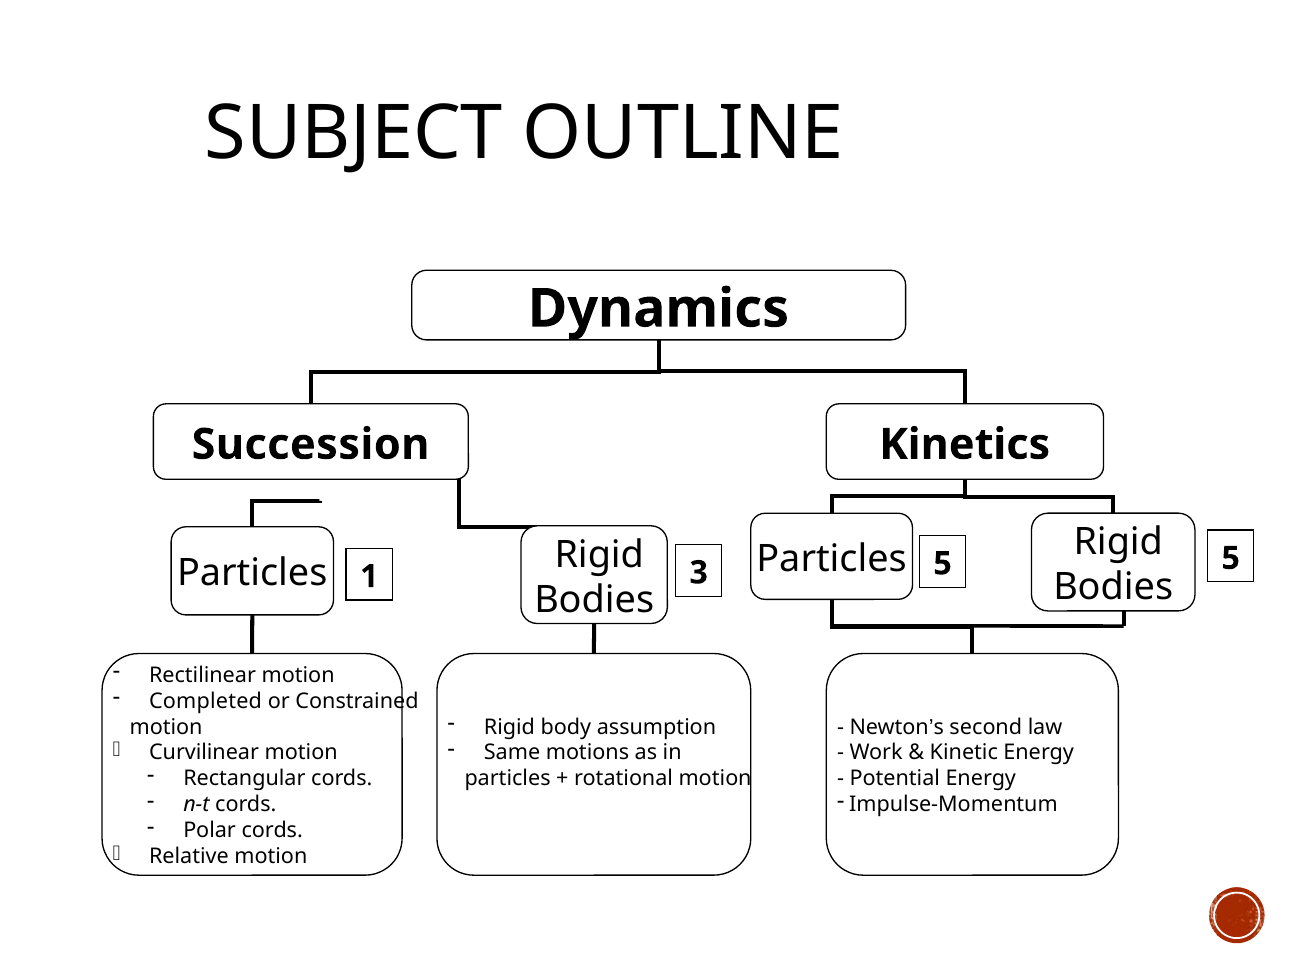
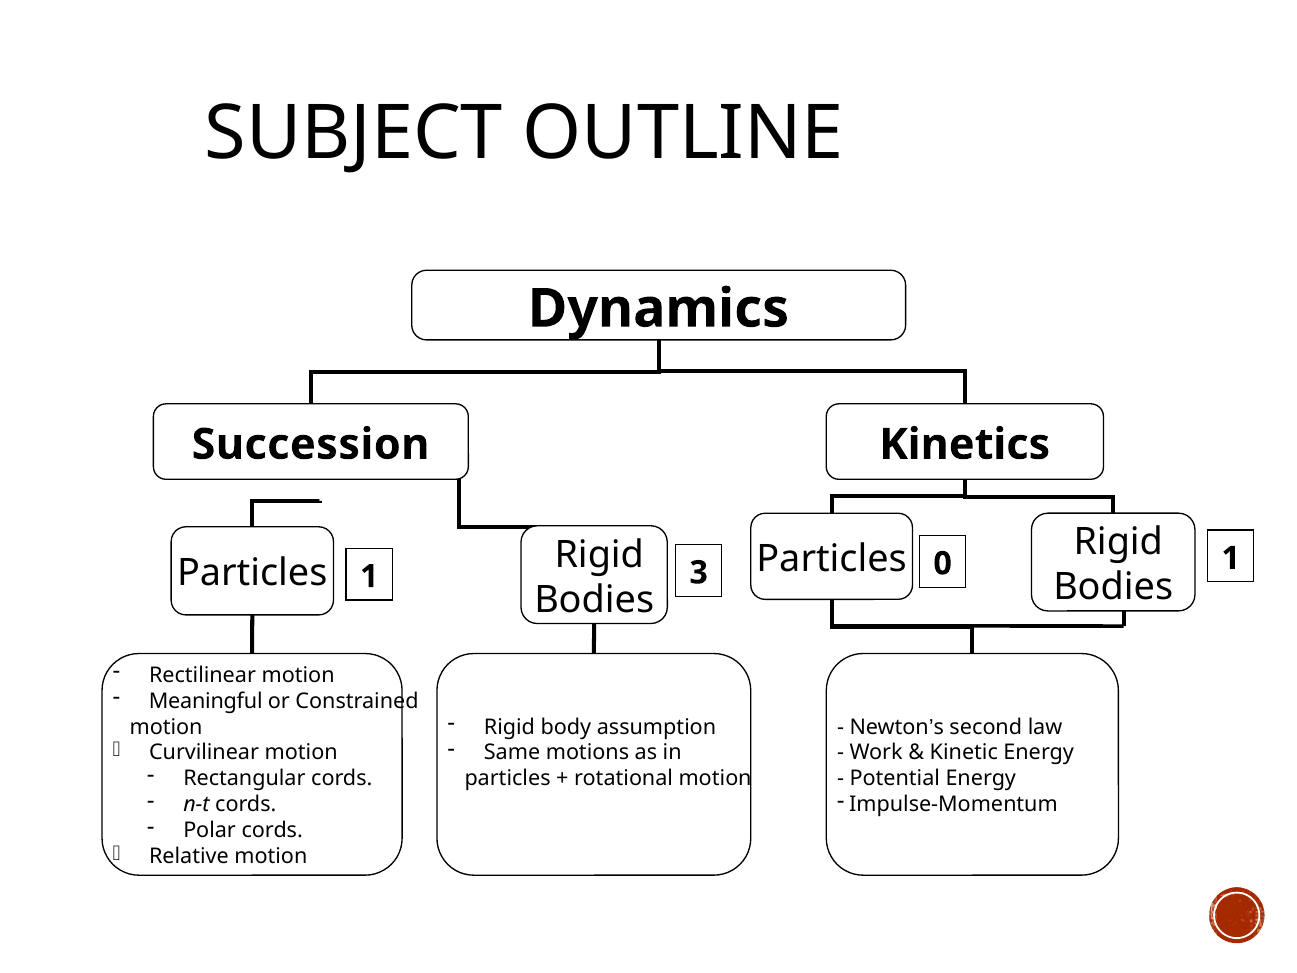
3 5: 5 -> 1 (1231, 558)
1 5: 5 -> 0 (943, 564)
Completed: Completed -> Meaningful (206, 701)
